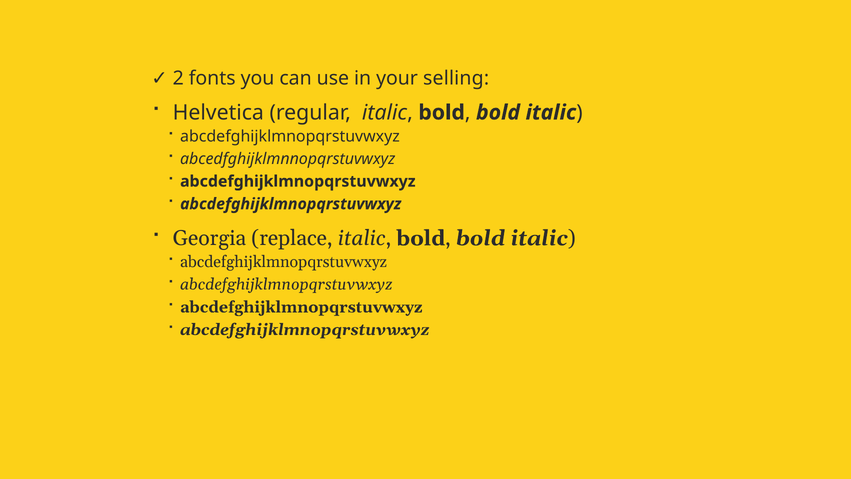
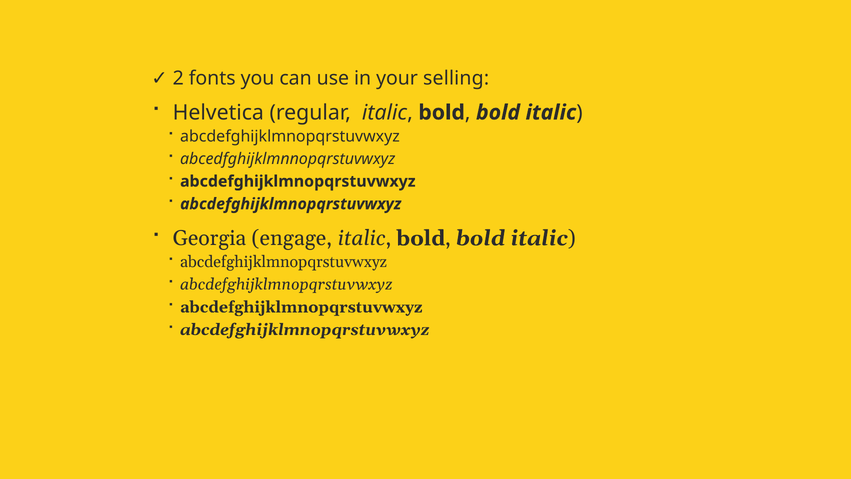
replace: replace -> engage (292, 238)
